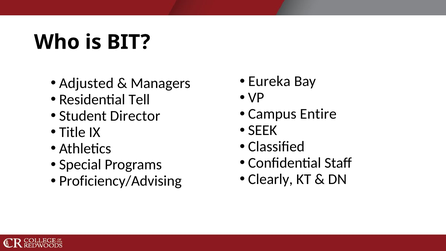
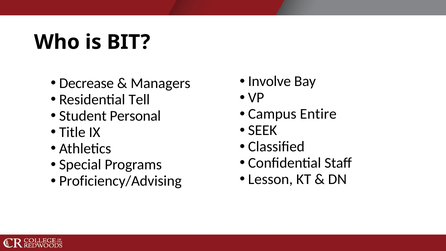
Eureka: Eureka -> Involve (269, 81)
Adjusted: Adjusted -> Decrease (86, 83)
Director: Director -> Personal (135, 116)
Clearly: Clearly -> Lesson (270, 179)
